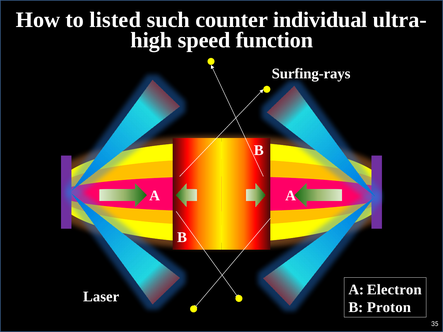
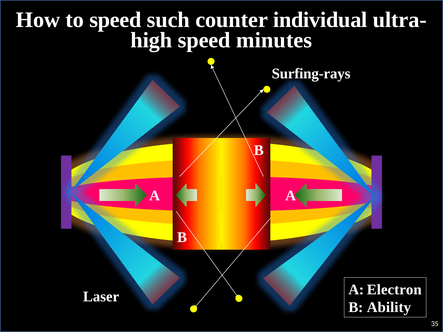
to listed: listed -> speed (115, 20)
function: function -> minutes (274, 40)
Proton: Proton -> Ability (389, 308)
